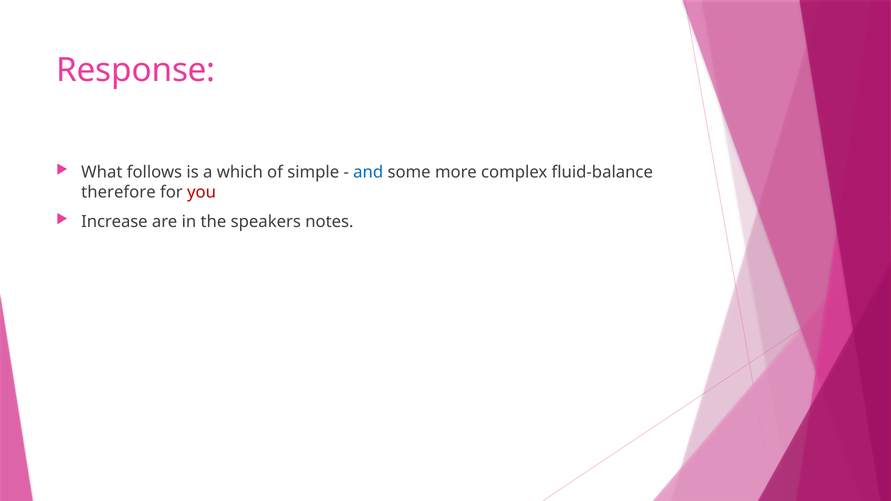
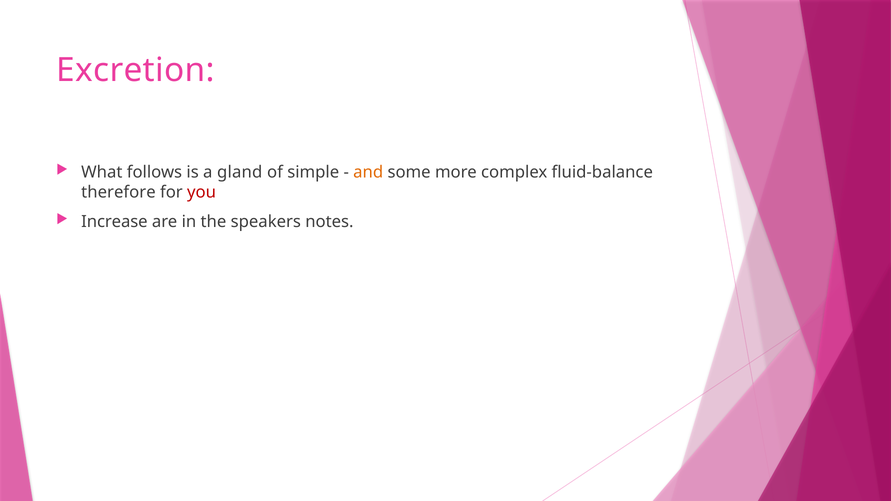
Response: Response -> Excretion (136, 70)
which: which -> gland (240, 172)
and colour: blue -> orange (368, 172)
